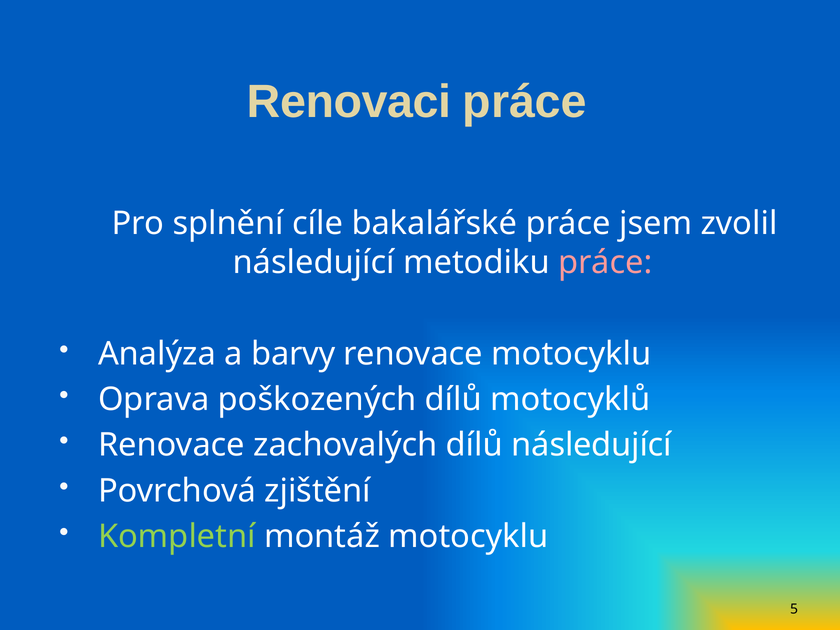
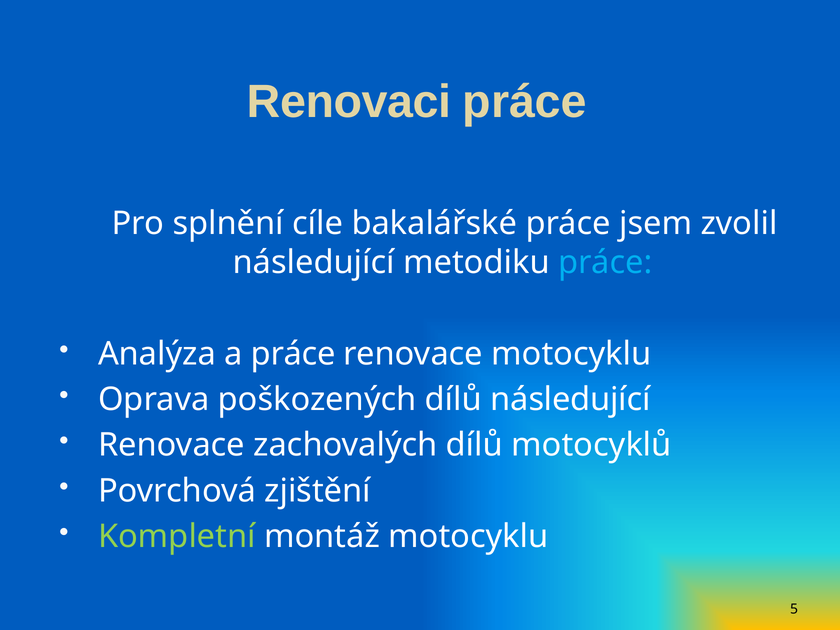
práce colour: pink -> light blue (605, 262)
a barvy: barvy -> práce (293, 354)
dílů motocyklů: motocyklů -> následující (571, 399)
dílů následující: následující -> motocyklů (591, 445)
